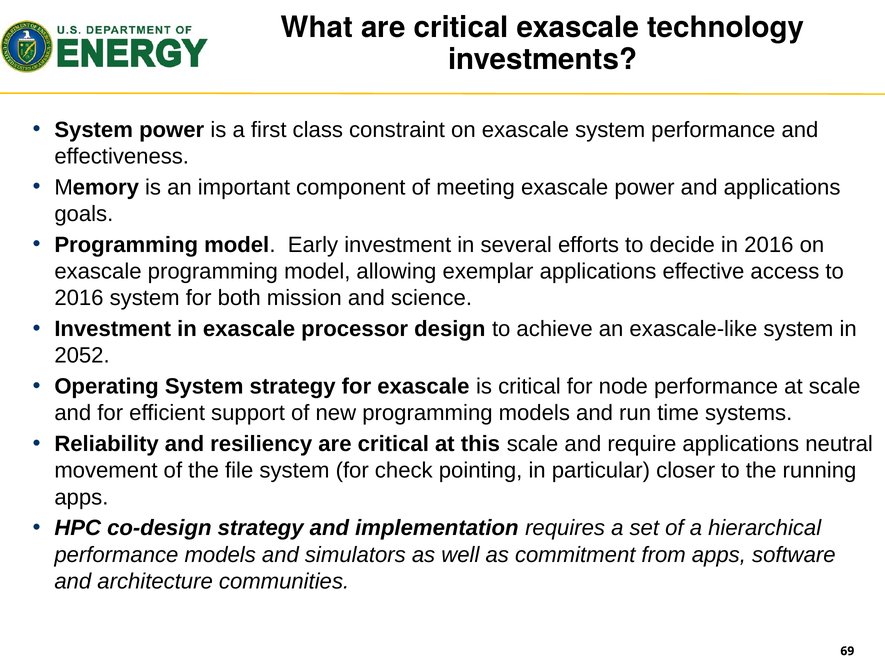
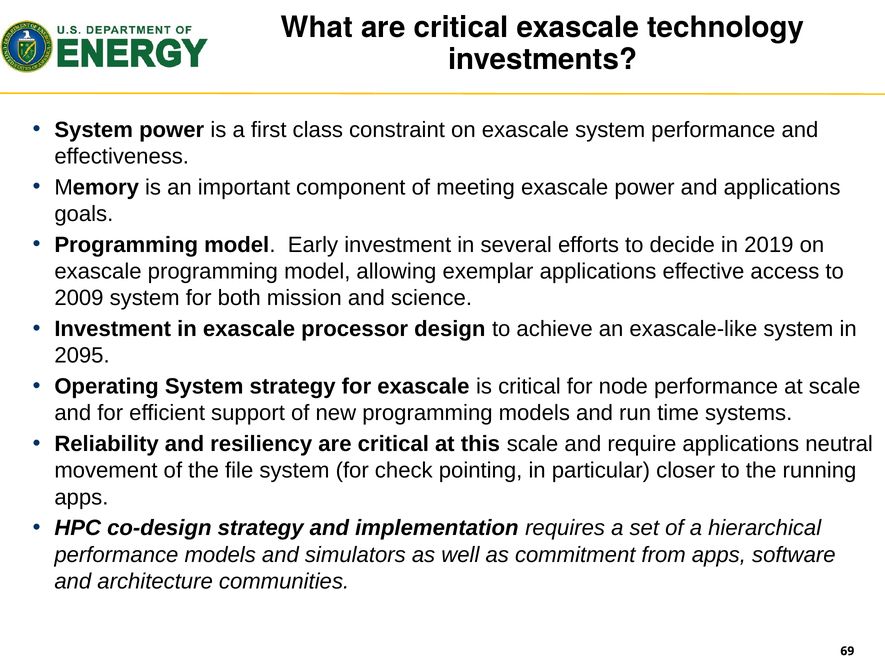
in 2016: 2016 -> 2019 (769, 245)
2016: 2016 -> 2009 (79, 298)
2052: 2052 -> 2095 (82, 355)
